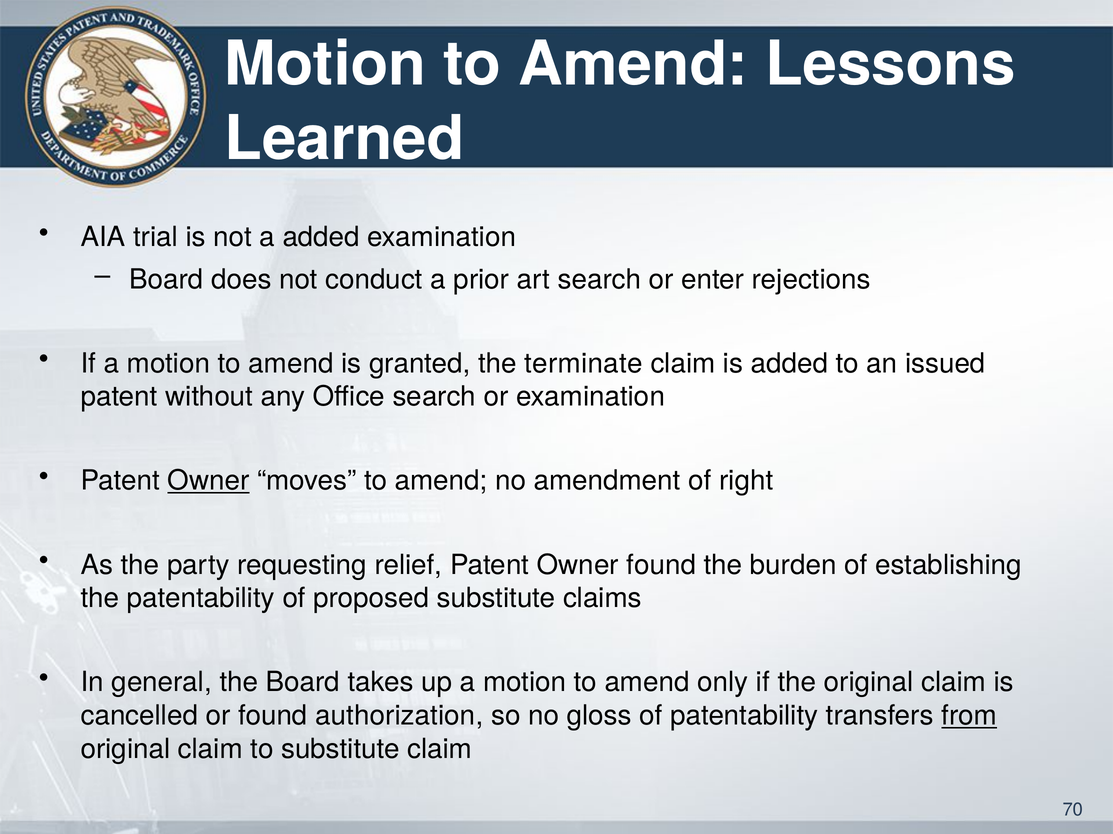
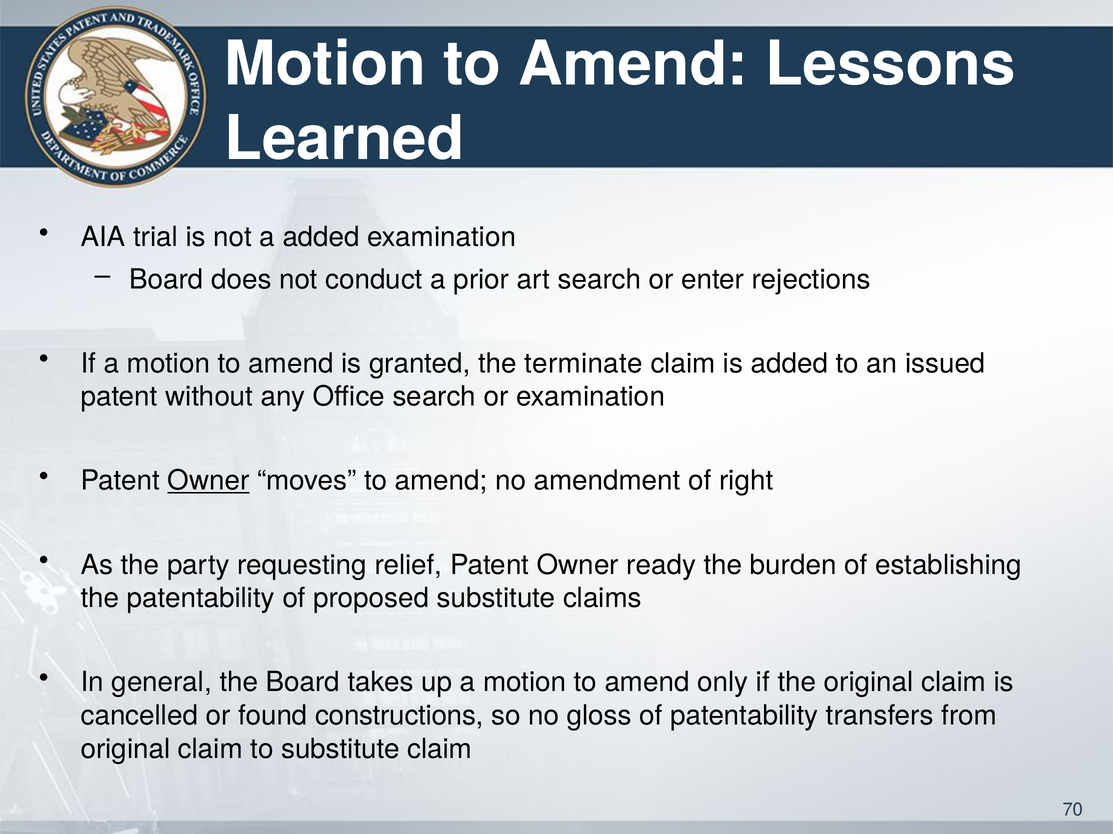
Owner found: found -> ready (661, 565)
authorization: authorization -> constructions (399, 716)
from underline: present -> none (969, 716)
